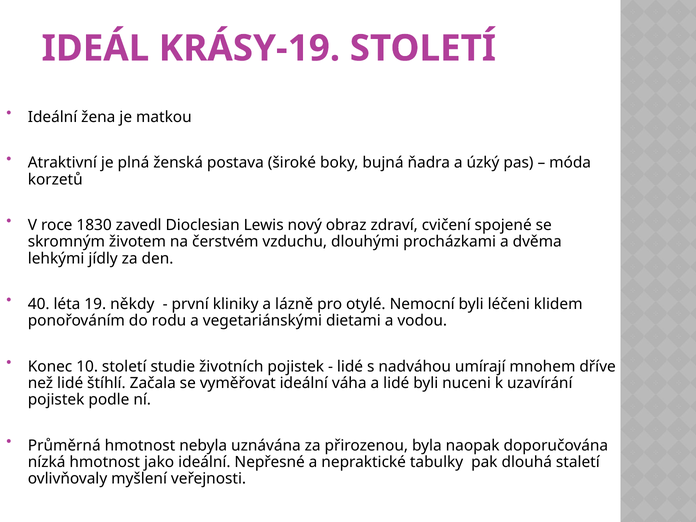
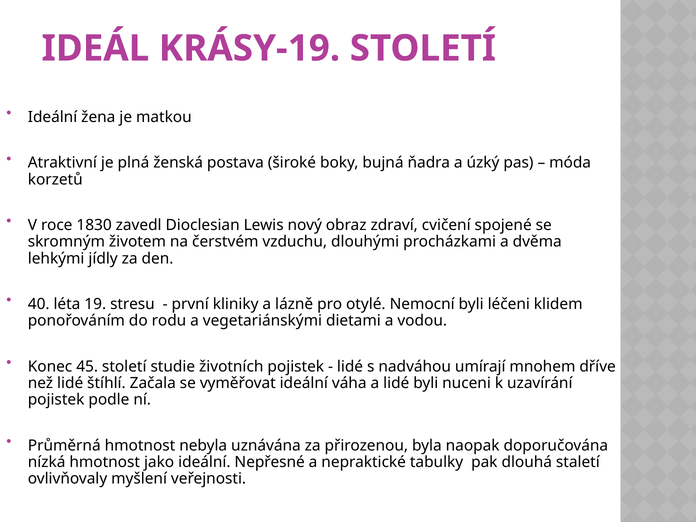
někdy: někdy -> stresu (132, 304)
10: 10 -> 45 (87, 366)
